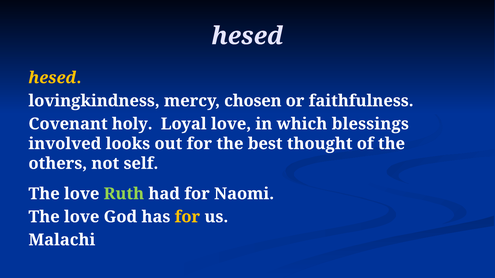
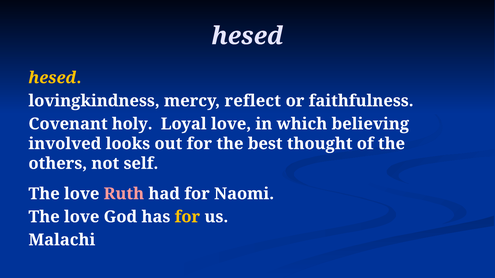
chosen: chosen -> reflect (253, 101)
blessings: blessings -> believing (370, 124)
Ruth colour: light green -> pink (124, 194)
